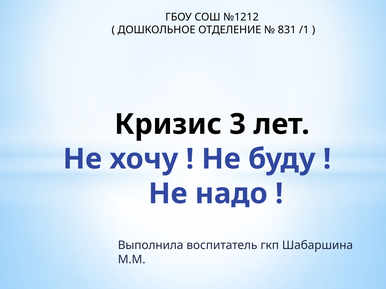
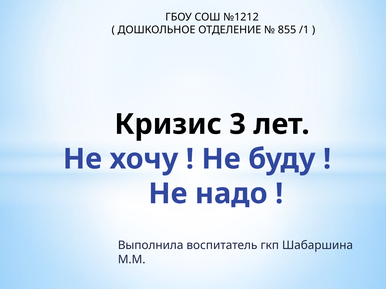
831: 831 -> 855 (287, 30)
